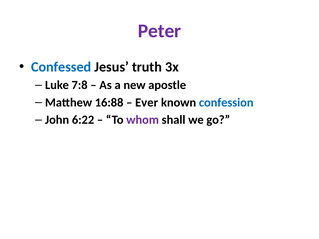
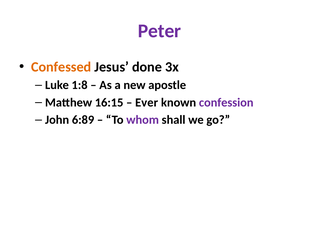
Confessed colour: blue -> orange (61, 67)
truth: truth -> done (147, 67)
7:8: 7:8 -> 1:8 (80, 85)
16:88: 16:88 -> 16:15 (109, 103)
confession colour: blue -> purple (226, 103)
6:22: 6:22 -> 6:89 (83, 120)
